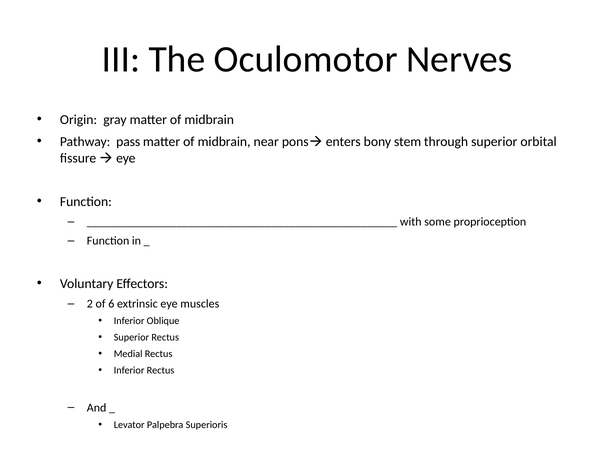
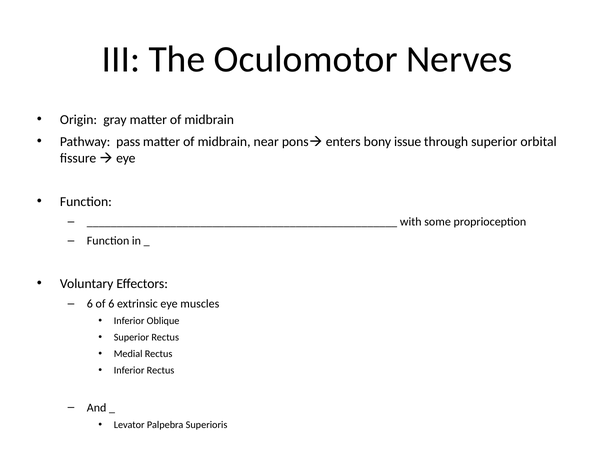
stem: stem -> issue (408, 142)
2: 2 -> 6 (90, 304)
